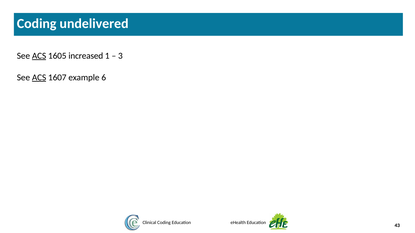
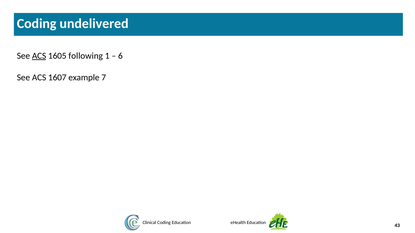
increased: increased -> following (86, 56)
3: 3 -> 6 (120, 56)
ACS underline: present -> none (39, 78)
6: 6 -> 7 (104, 78)
